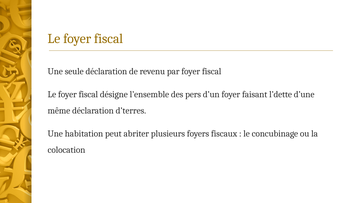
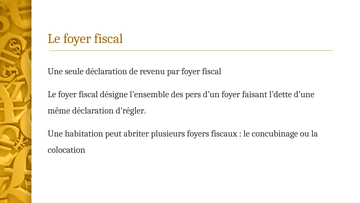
d’terres: d’terres -> d’régler (131, 110)
